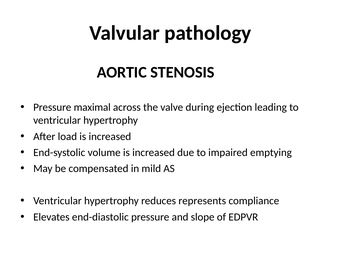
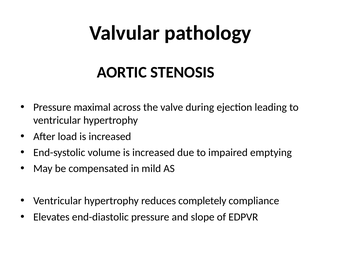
represents: represents -> completely (202, 201)
